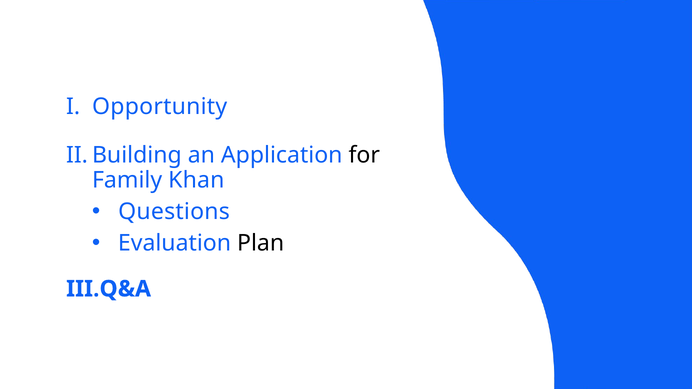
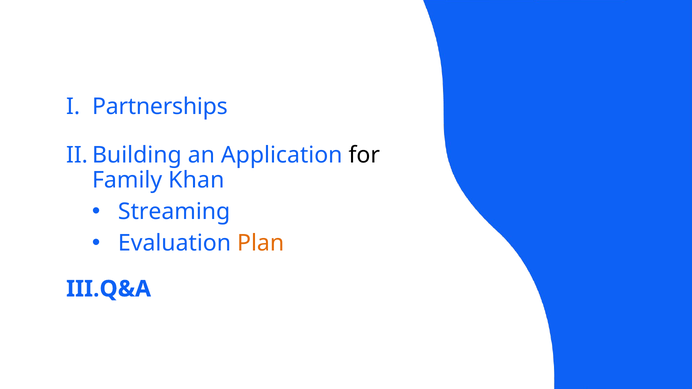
Opportunity: Opportunity -> Partnerships (160, 107)
Questions: Questions -> Streaming (174, 212)
Plan colour: black -> orange (261, 243)
